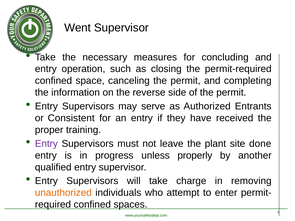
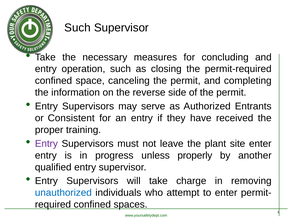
Went: Went -> Such (78, 28)
site done: done -> enter (260, 144)
unauthorized colour: orange -> blue (63, 193)
